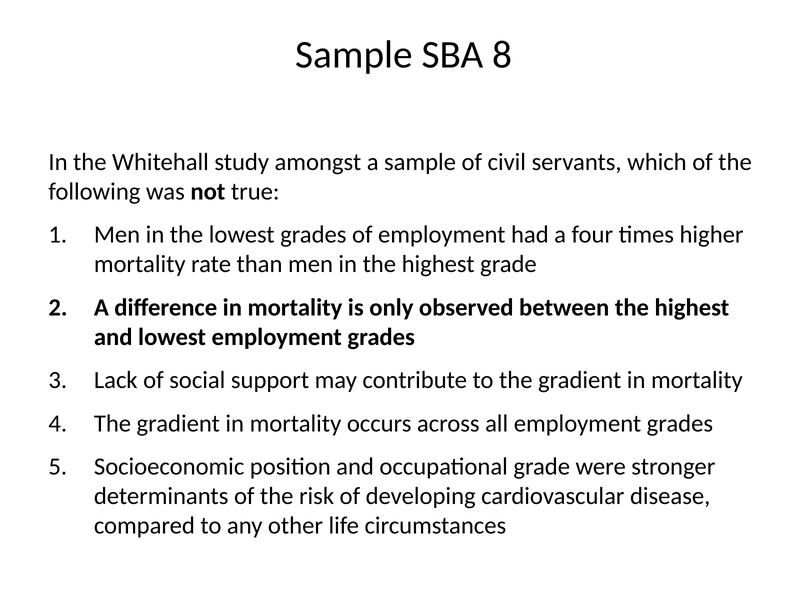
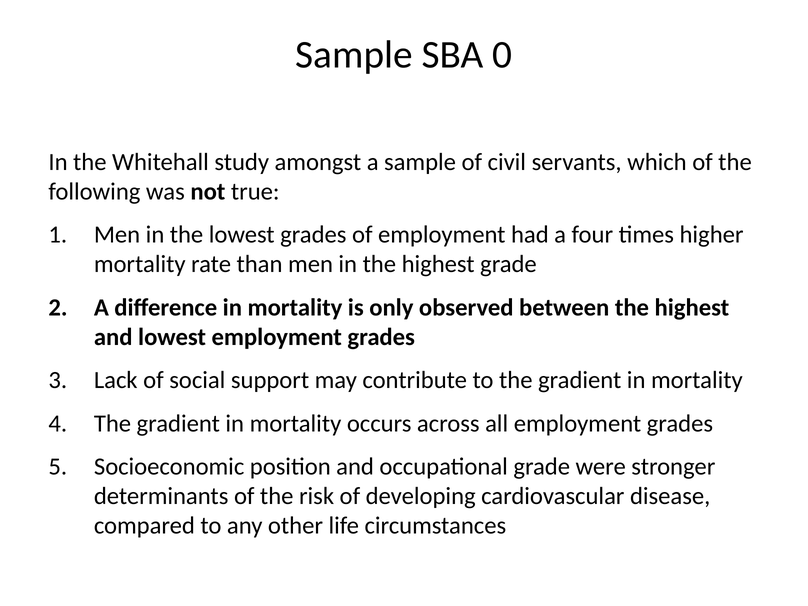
8: 8 -> 0 (502, 55)
